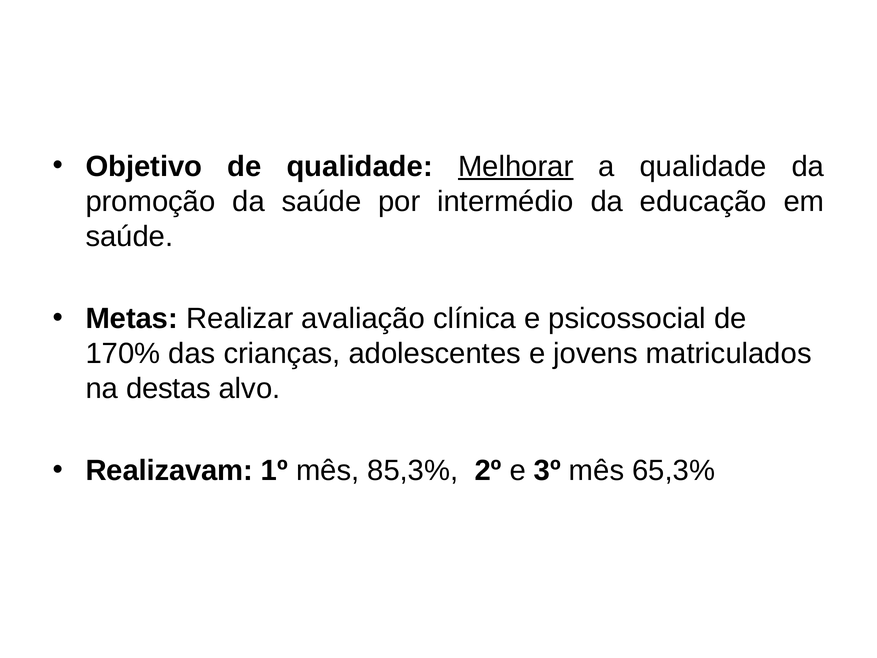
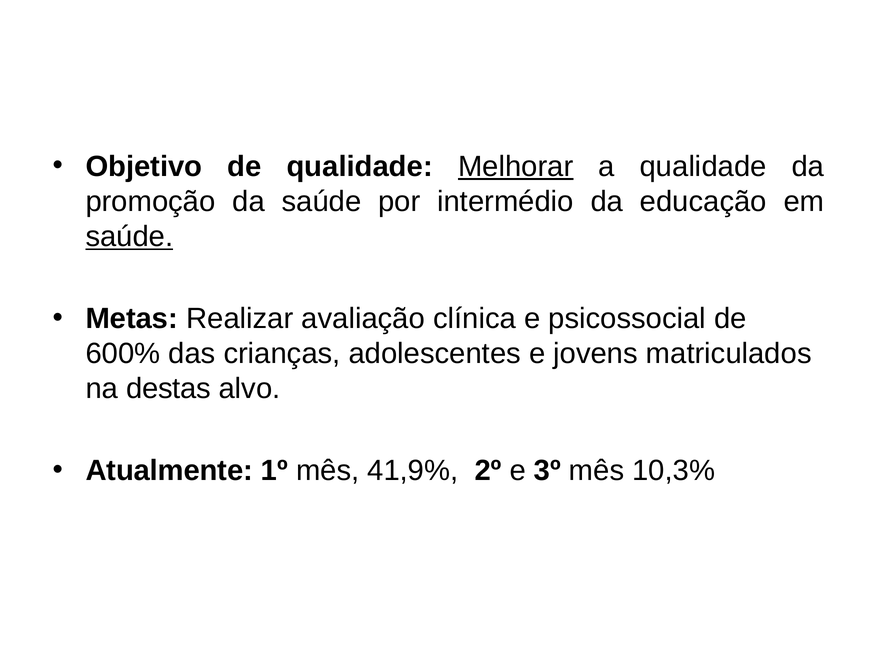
saúde underline: none -> present (129, 237)
170%: 170% -> 600% (123, 353)
Realizavam: Realizavam -> Atualmente (169, 470)
85,3%: 85,3% -> 41,9% (413, 470)
65,3%: 65,3% -> 10,3% (674, 470)
